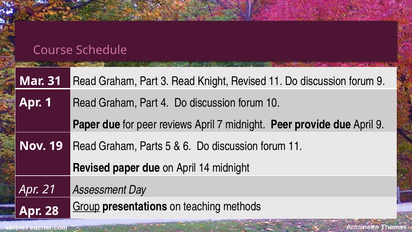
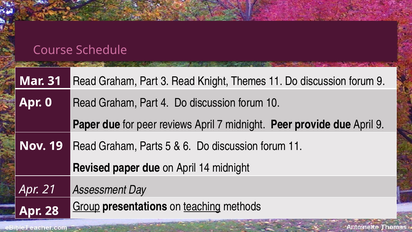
Knight Revised: Revised -> Themes (249, 81)
1: 1 -> 0 (48, 102)
teaching underline: none -> present (202, 206)
